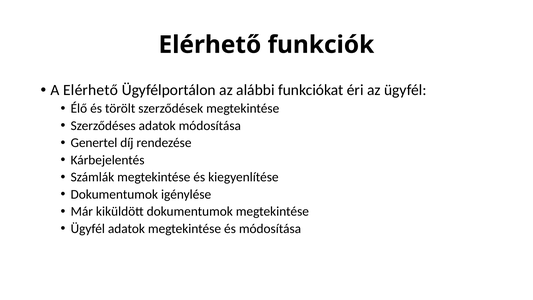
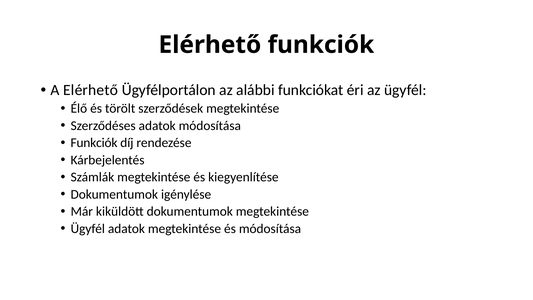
Genertel: Genertel -> Funkciók (94, 143)
